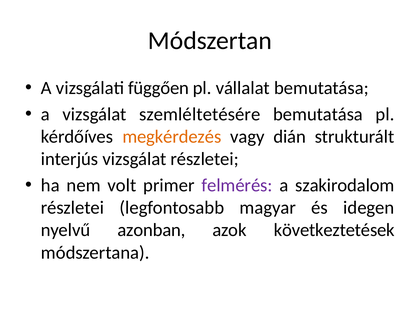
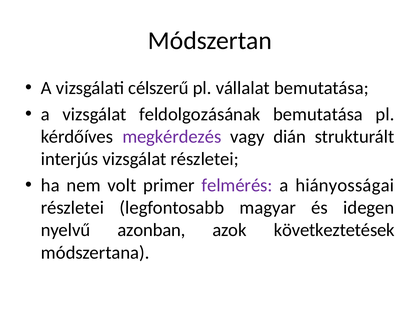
függően: függően -> célszerű (159, 88)
szemléltetésére: szemléltetésére -> feldolgozásának (200, 114)
megkérdezés colour: orange -> purple (172, 137)
szakirodalom: szakirodalom -> hiányosságai (345, 185)
